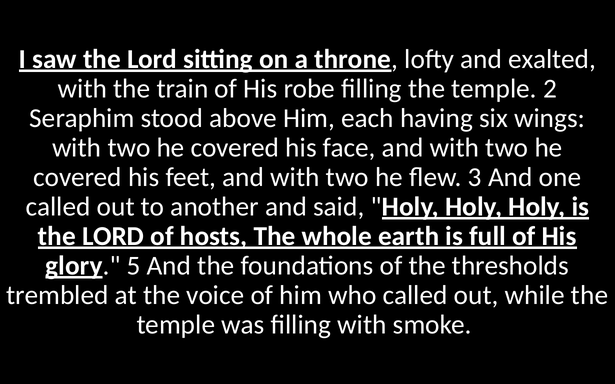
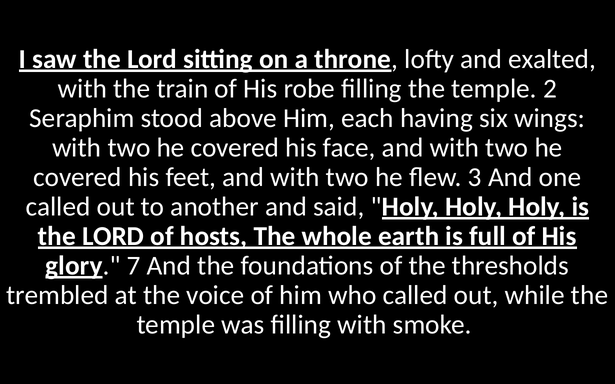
5: 5 -> 7 (134, 266)
